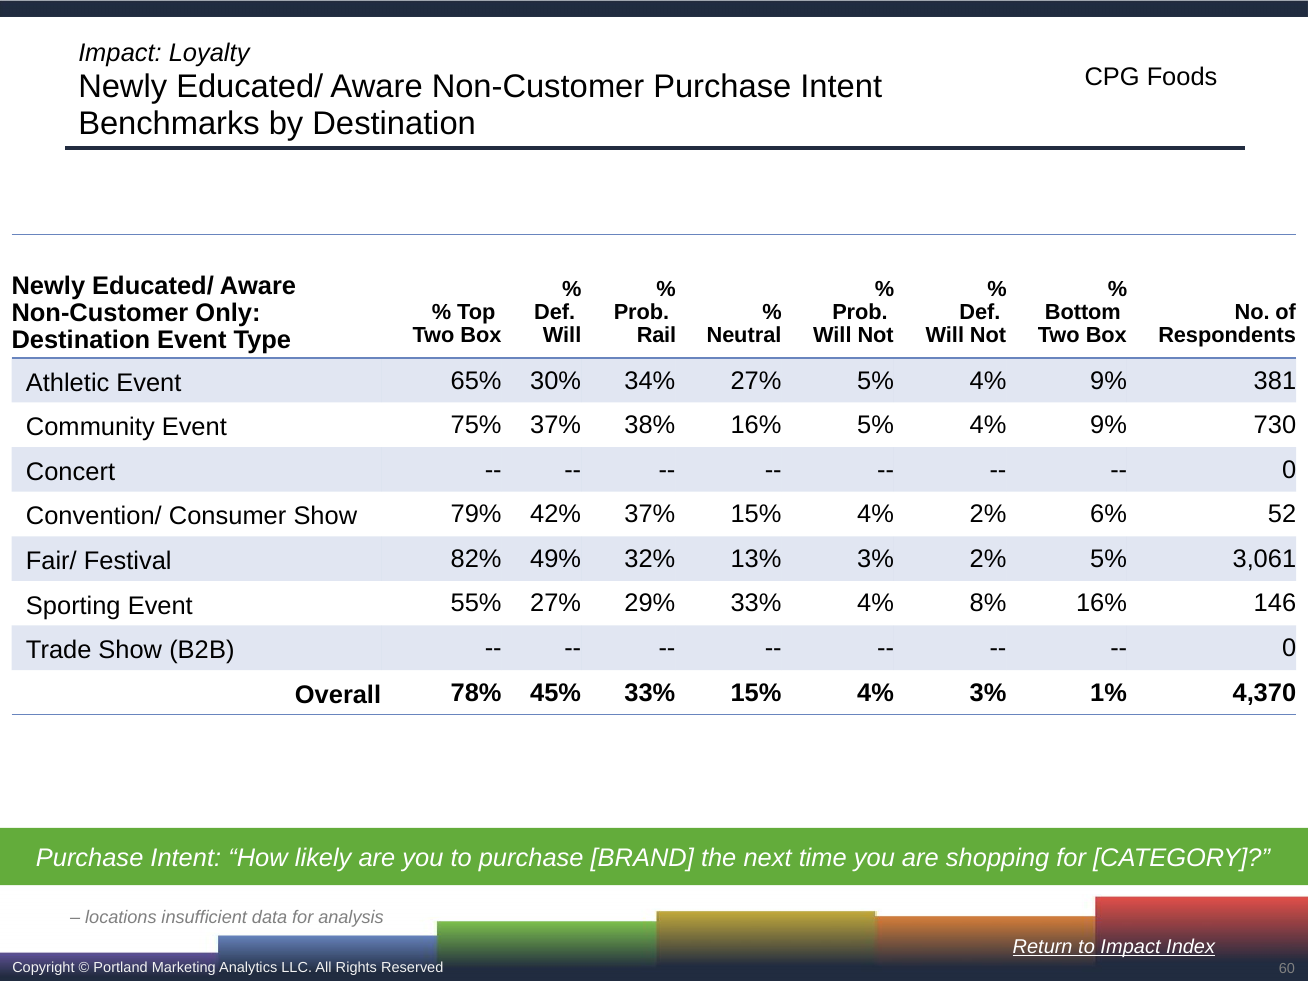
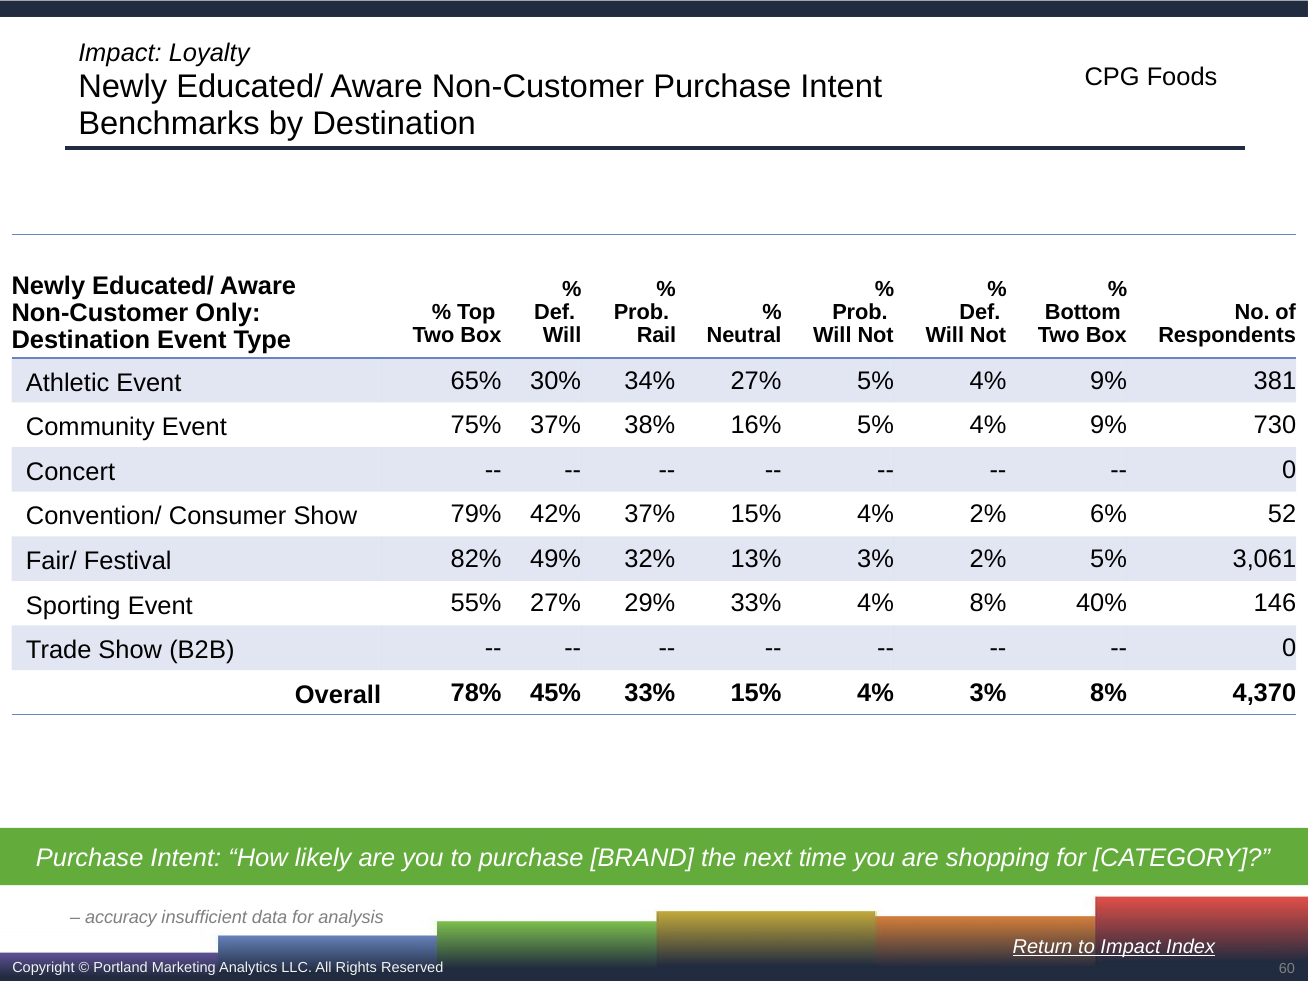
8% 16%: 16% -> 40% (1101, 604)
3% 1%: 1% -> 8% (1109, 693)
locations: locations -> accuracy (121, 918)
